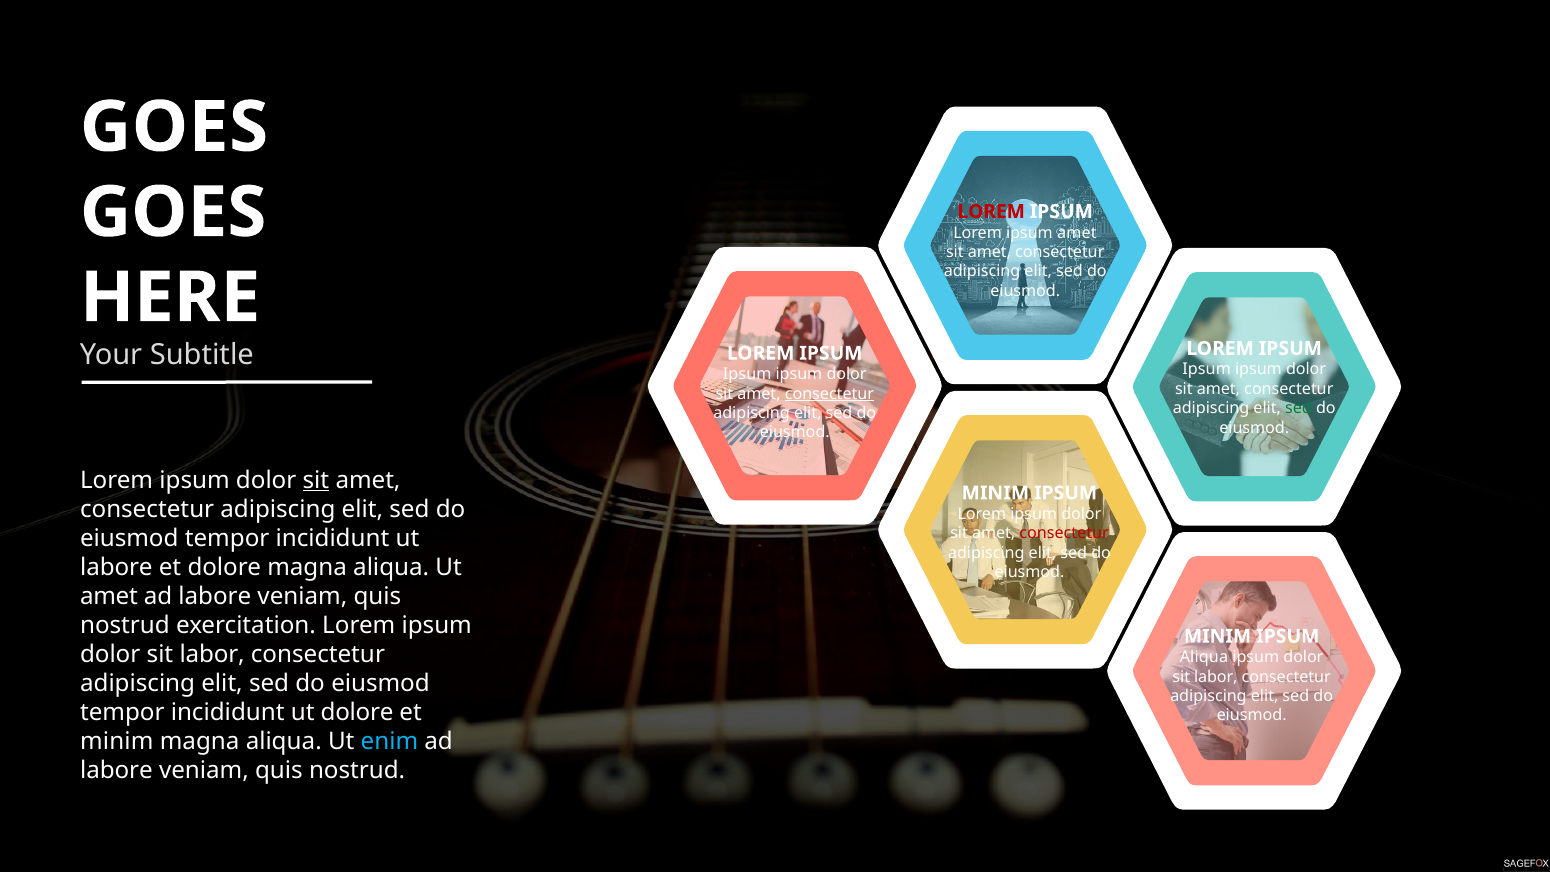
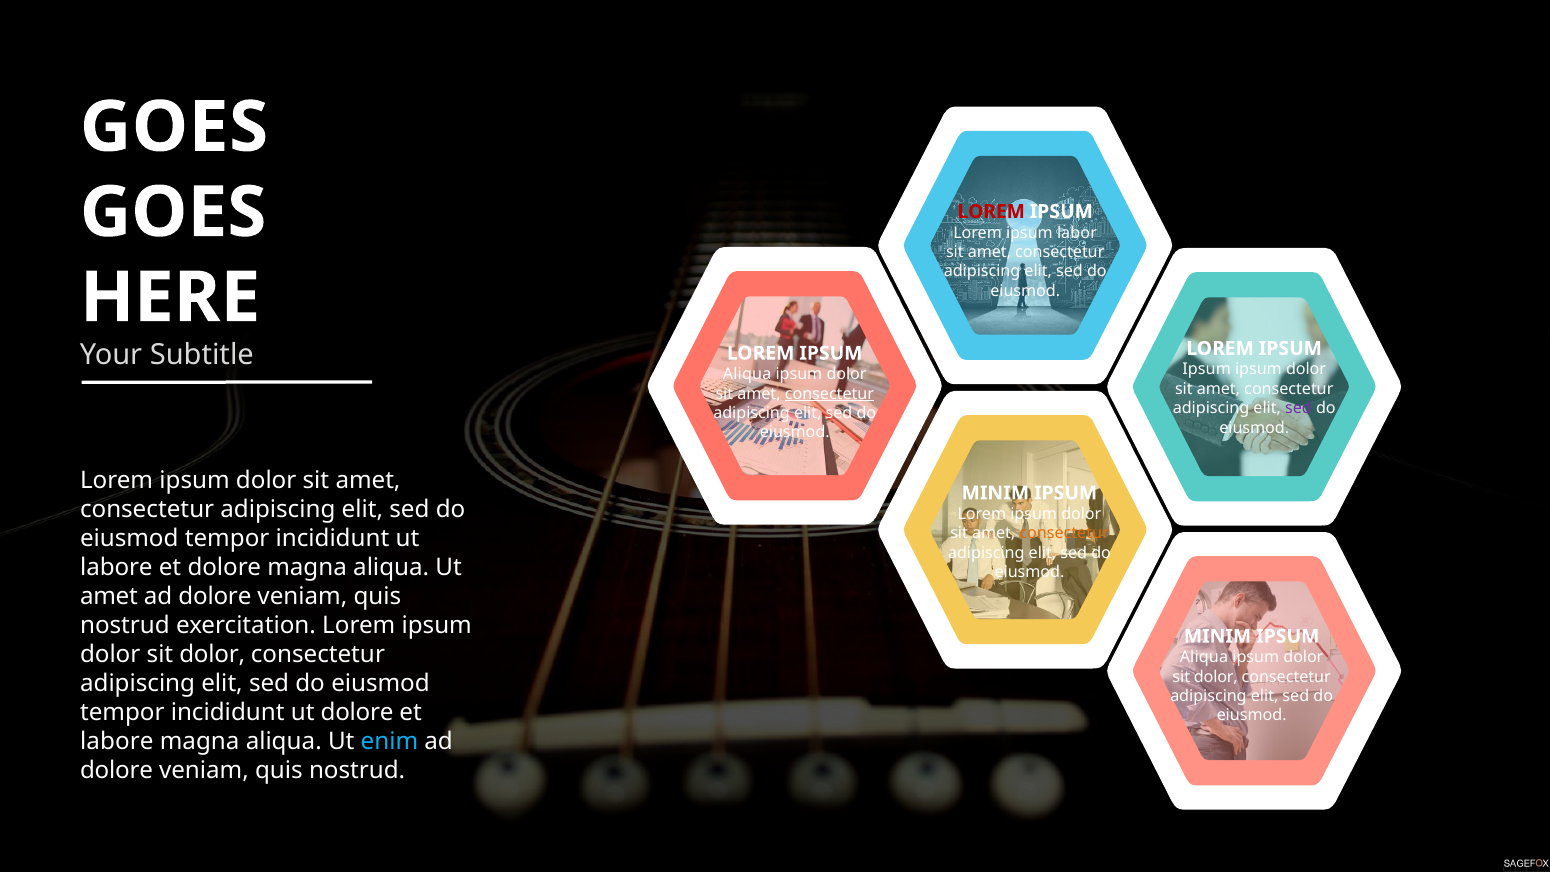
ipsum amet: amet -> labor (1077, 233)
Ipsum: Ipsum -> Aliqua (747, 374)
sed colour: green -> purple (1298, 408)
sit underline: present -> none (316, 480)
consectetur colour: red -> orange (1064, 533)
labore: labore -> dolore (215, 596)
labor: labor -> dolor (212, 654)
labor: labor -> dolor (1216, 677)
minim: minim -> labore (117, 742)
labore: labore -> dolore (117, 771)
